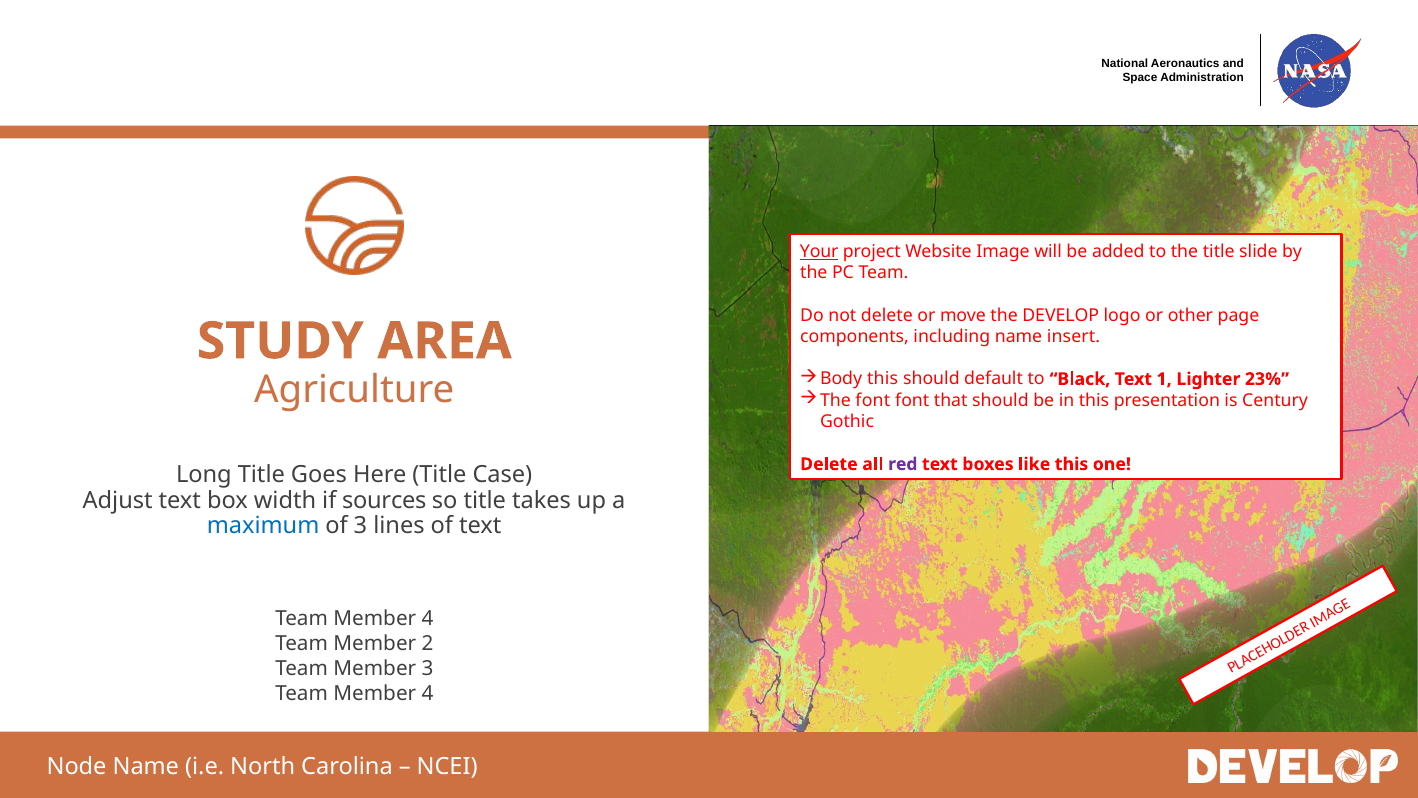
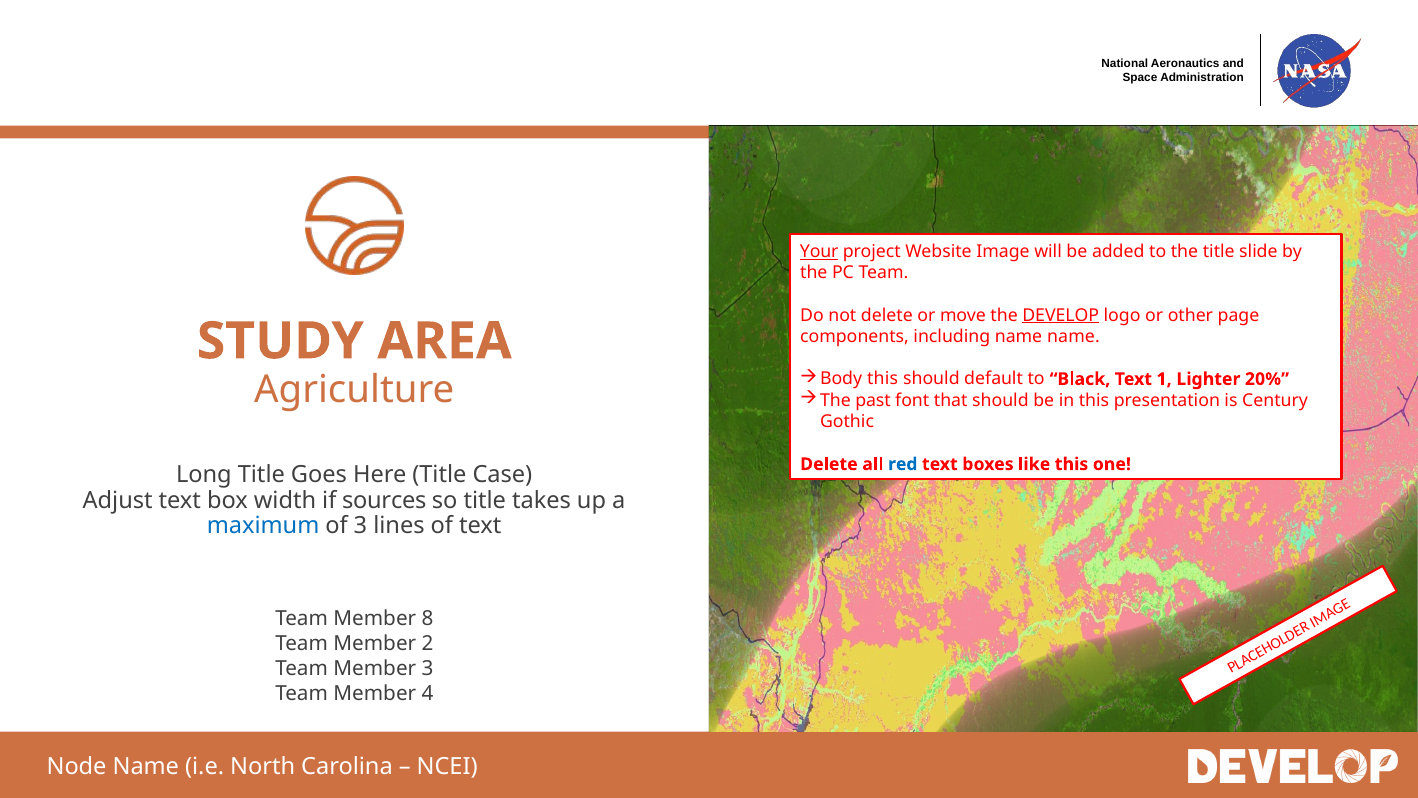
DEVELOP underline: none -> present (1061, 315)
name insert: insert -> name (1073, 336)
23%: 23% -> 20% (1267, 379)
The font: font -> past (873, 400)
red colour: purple -> blue (903, 464)
4: 4 -> 8 (428, 619)
